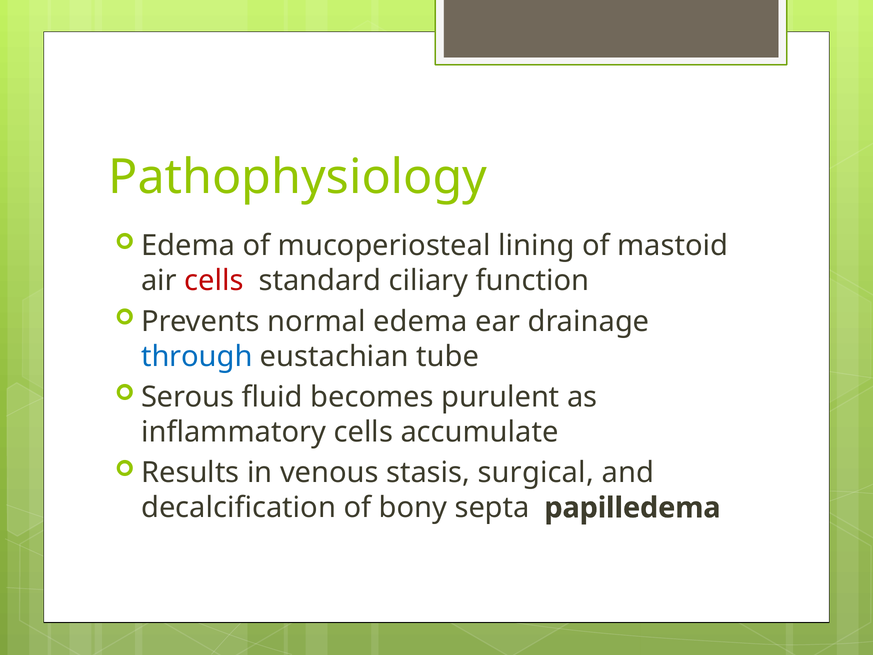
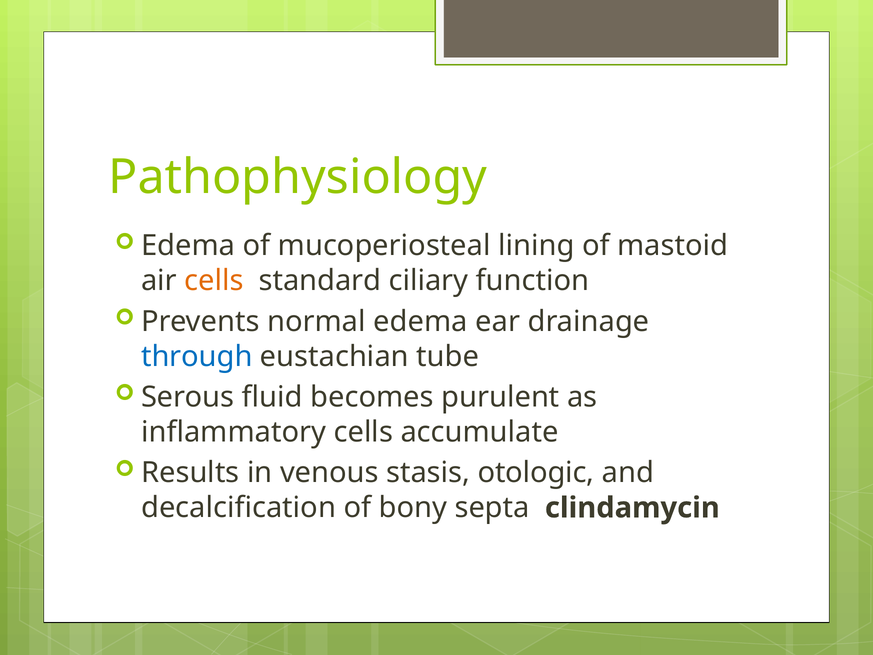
cells colour: red -> orange (214, 281)
surgical: surgical -> otologic (536, 473)
papilledema: papilledema -> clindamycin (632, 508)
